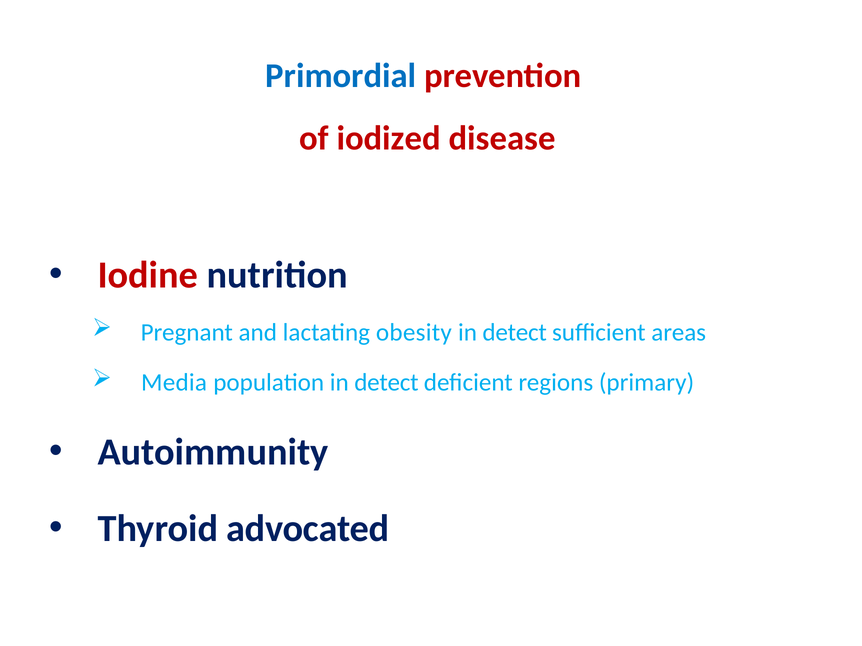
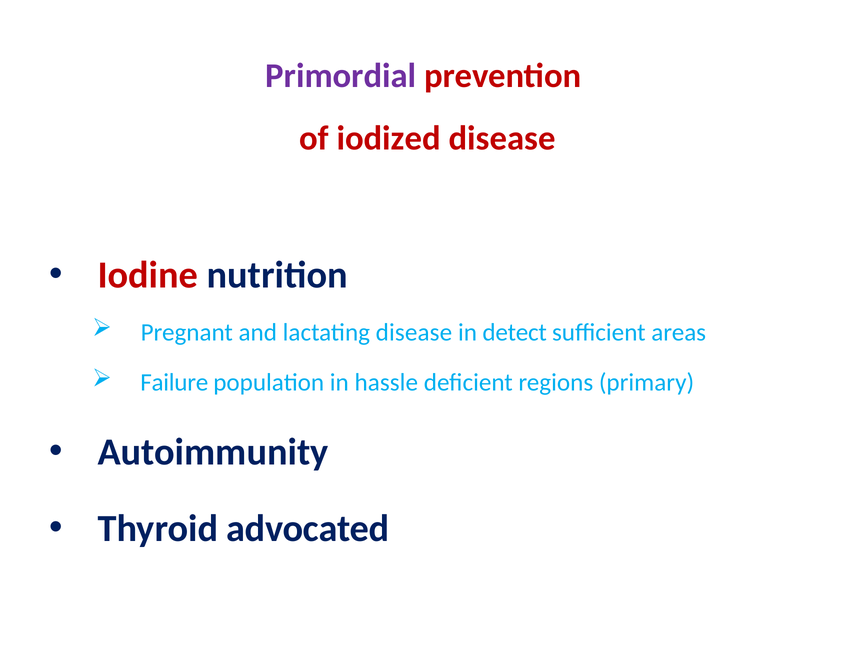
Primordial colour: blue -> purple (341, 76)
lactating obesity: obesity -> disease (414, 332)
Media: Media -> Failure (174, 383)
population in detect: detect -> hassle (386, 383)
